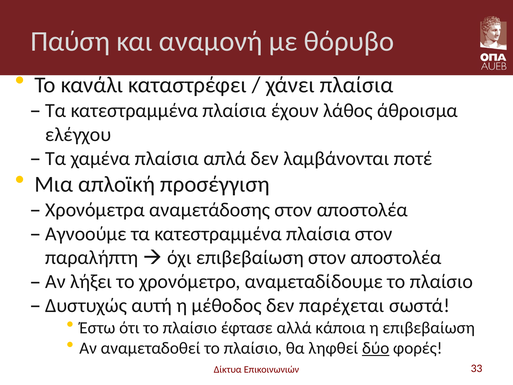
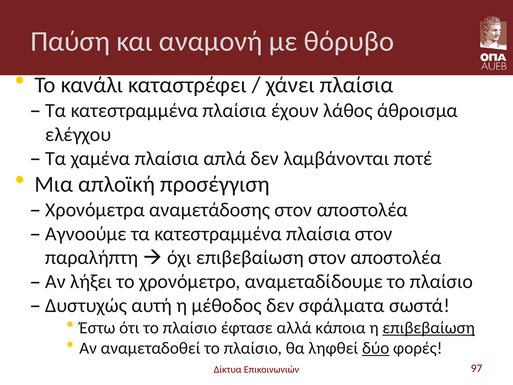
παρέχεται: παρέχεται -> σφάλματα (342, 305)
επιβεβαίωση underline: none -> present (429, 328)
33: 33 -> 97 (477, 368)
